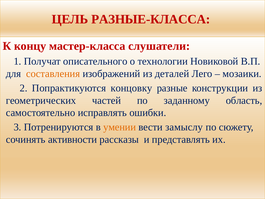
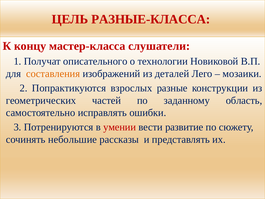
концовку: концовку -> взрослых (131, 88)
умении colour: orange -> red (120, 127)
замыслу: замыслу -> развитие (184, 127)
активности: активности -> небольшие (72, 139)
